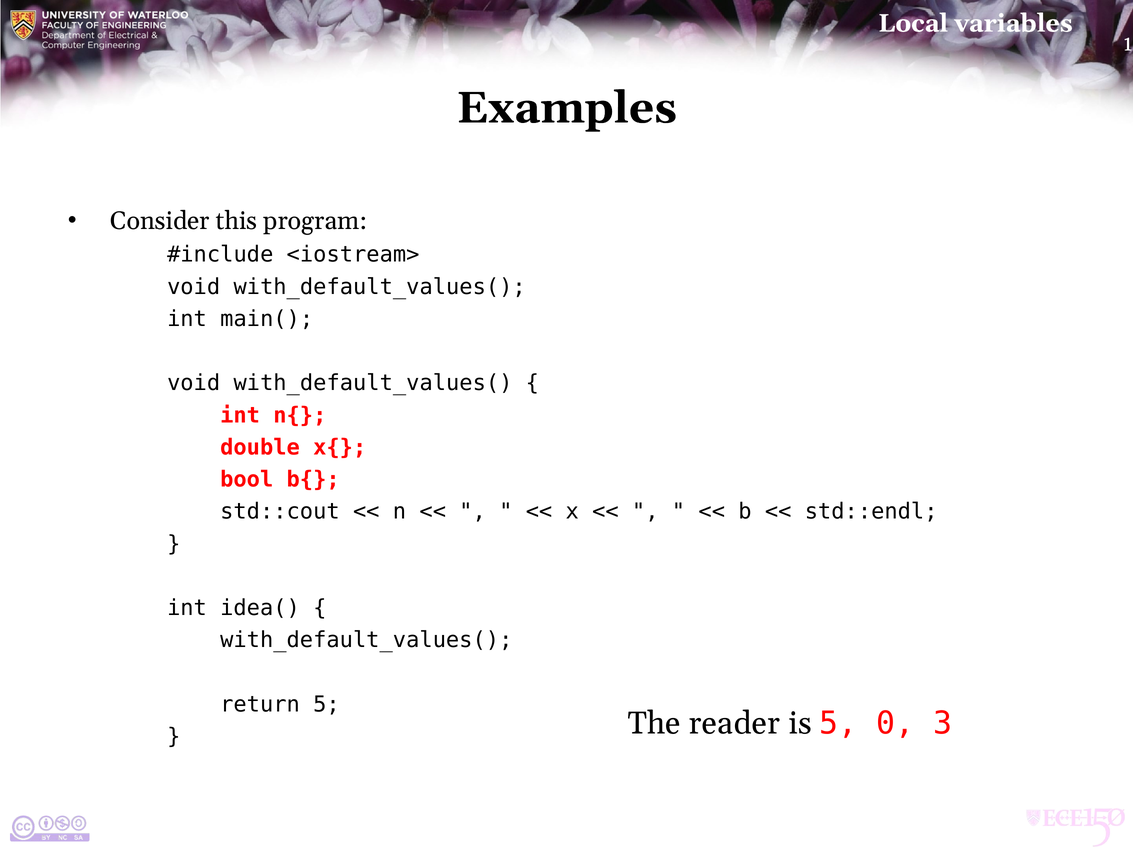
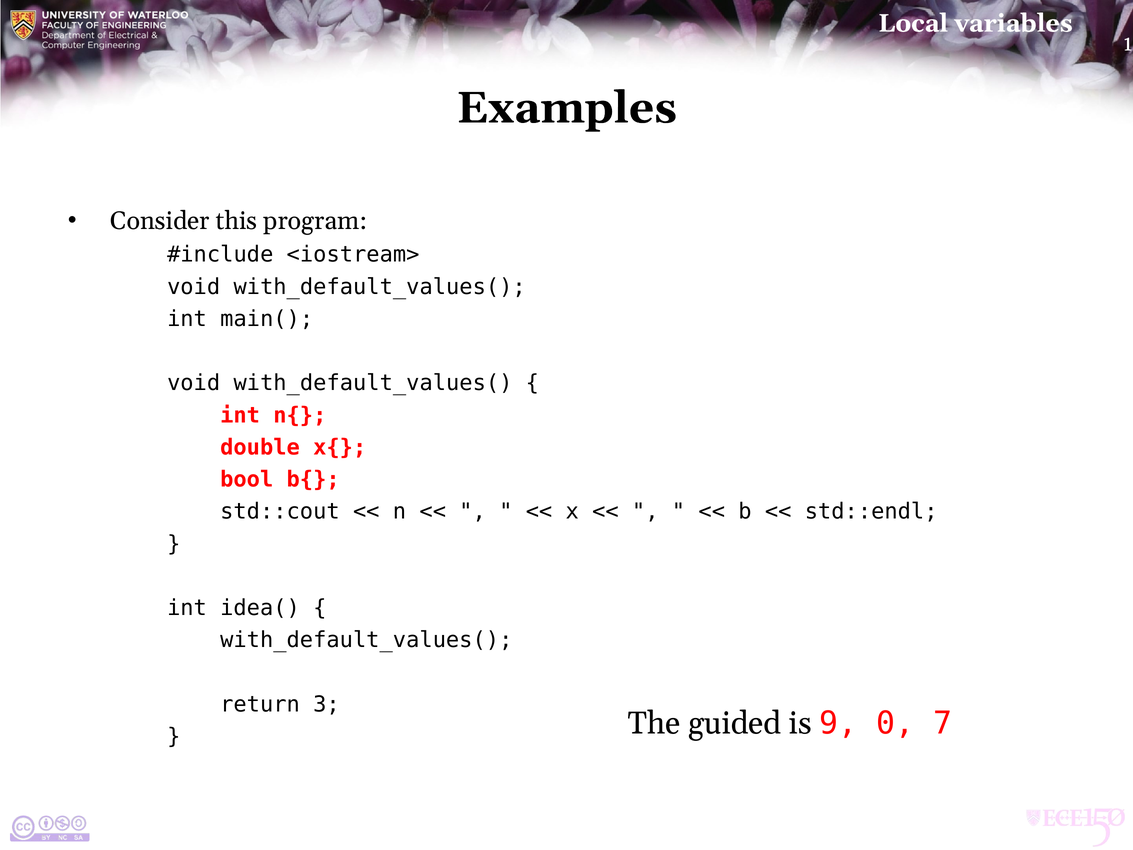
return 5: 5 -> 3 (326, 704)
reader: reader -> guided (735, 723)
is 5: 5 -> 9 (838, 723)
3: 3 -> 7 (943, 723)
